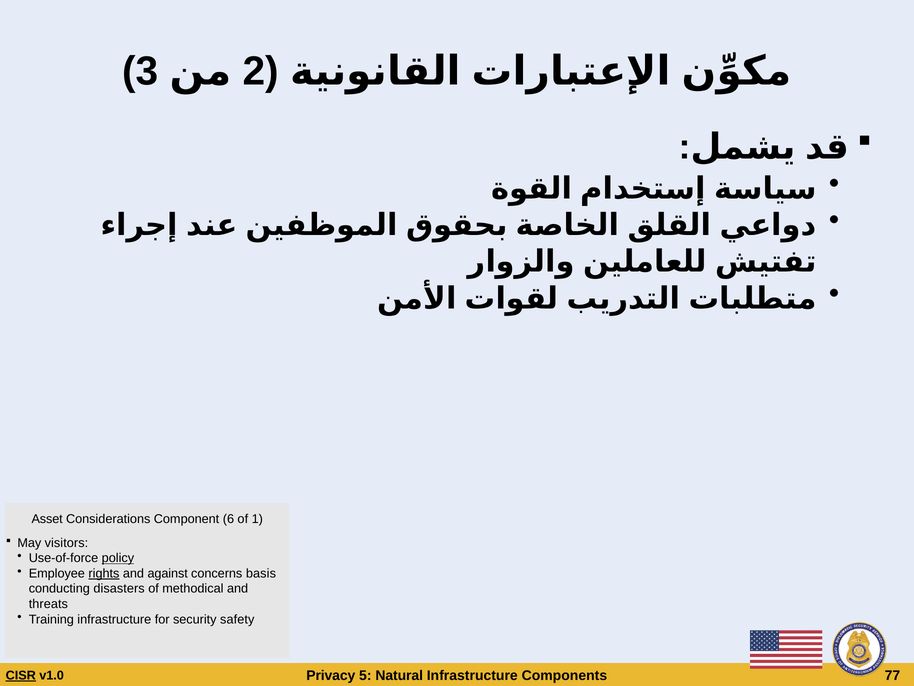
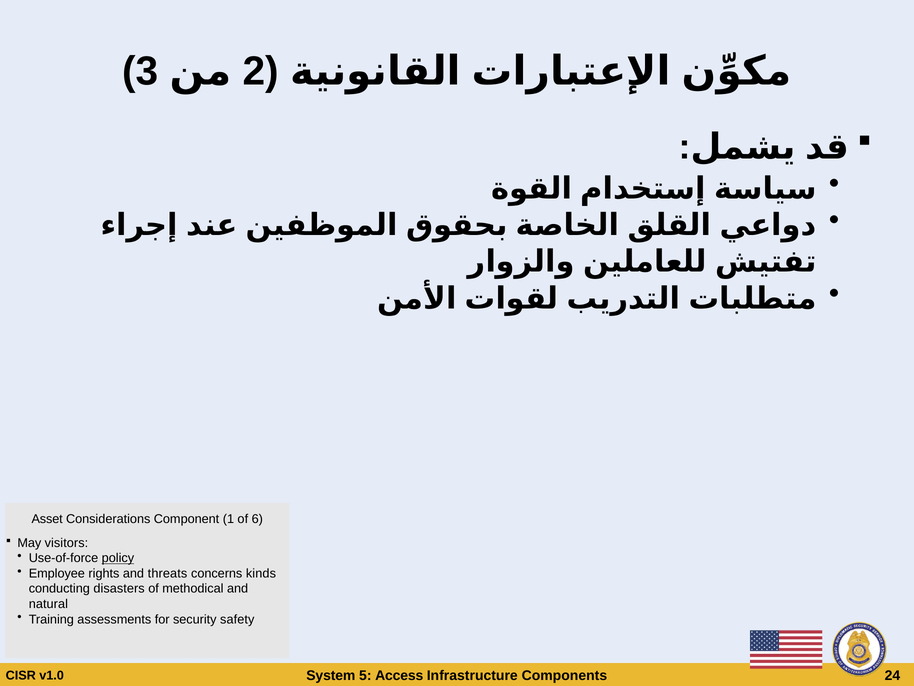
6: 6 -> 1 (228, 519)
1: 1 -> 6 (257, 519)
rights underline: present -> none (104, 573)
against: against -> threats (168, 573)
basis: basis -> kinds (261, 573)
threats: threats -> natural (48, 604)
Training infrastructure: infrastructure -> assessments (114, 619)
Privacy: Privacy -> System (331, 675)
Natural: Natural -> Access (399, 675)
CISR underline: present -> none (21, 675)
77: 77 -> 24 (892, 675)
